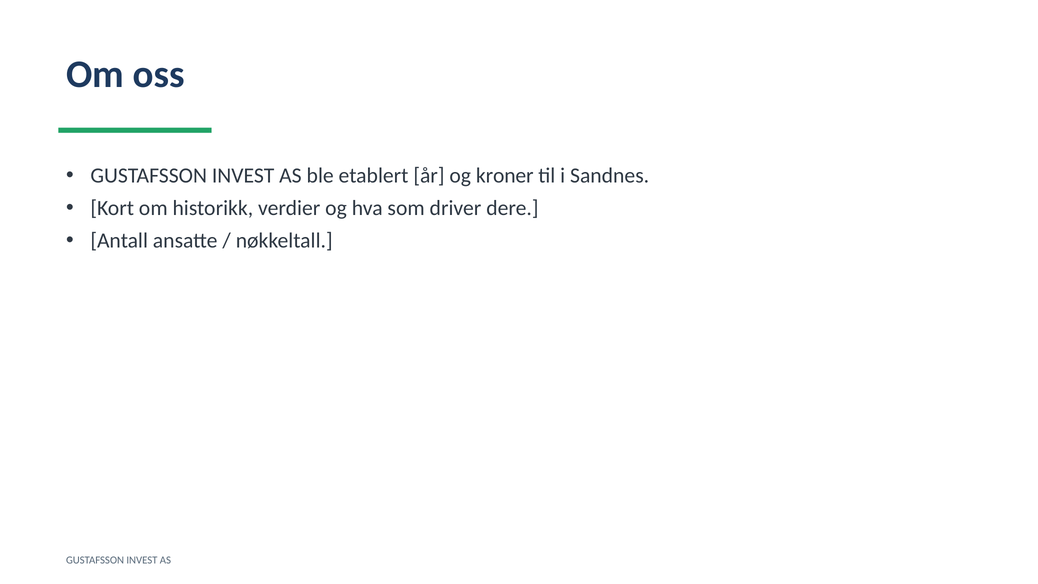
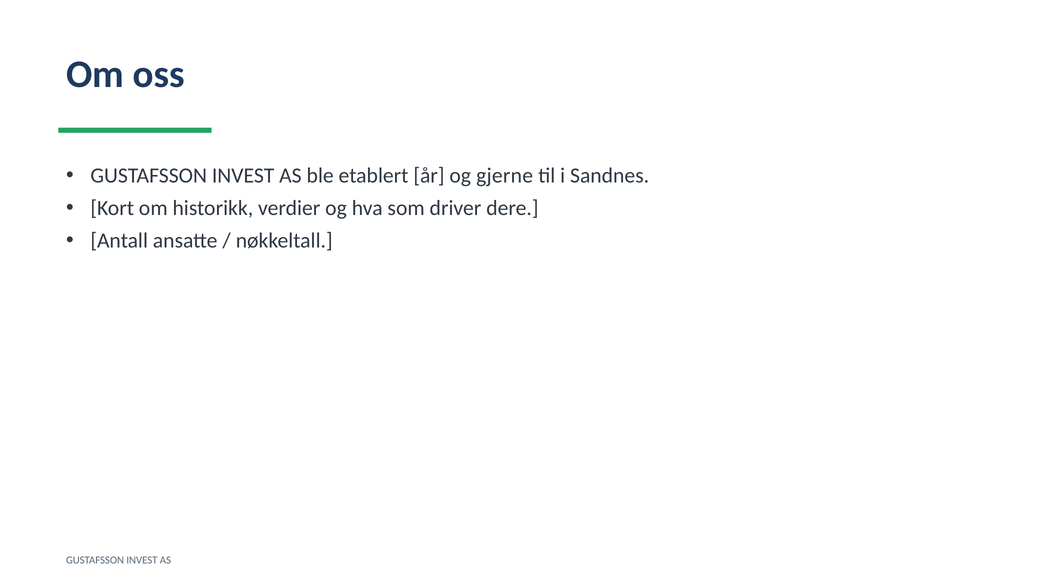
kroner: kroner -> gjerne (505, 176)
